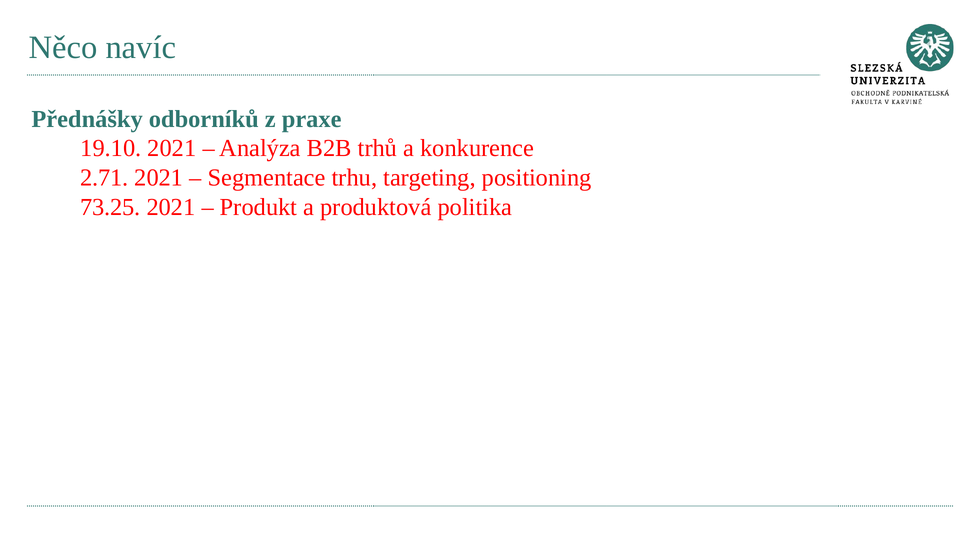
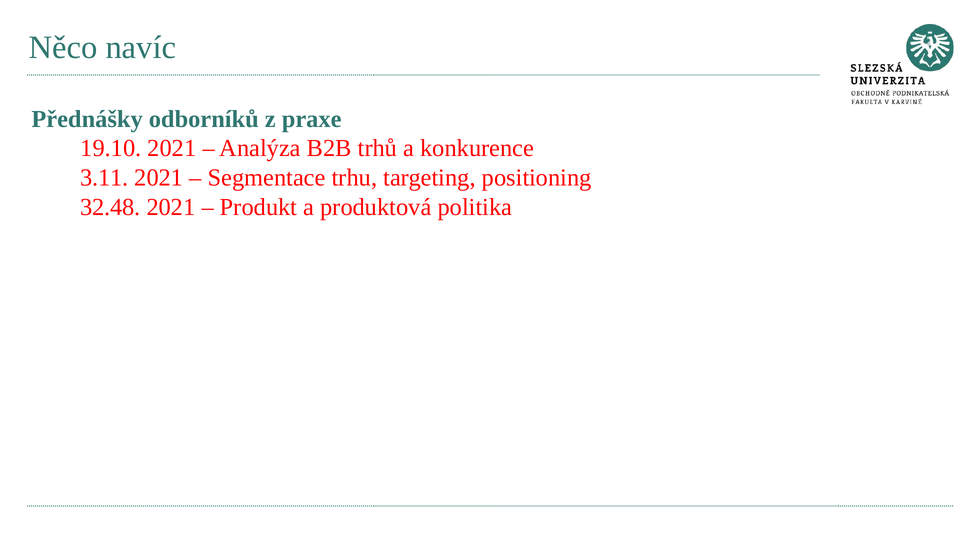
2.71: 2.71 -> 3.11 (104, 178)
73.25: 73.25 -> 32.48 (110, 207)
